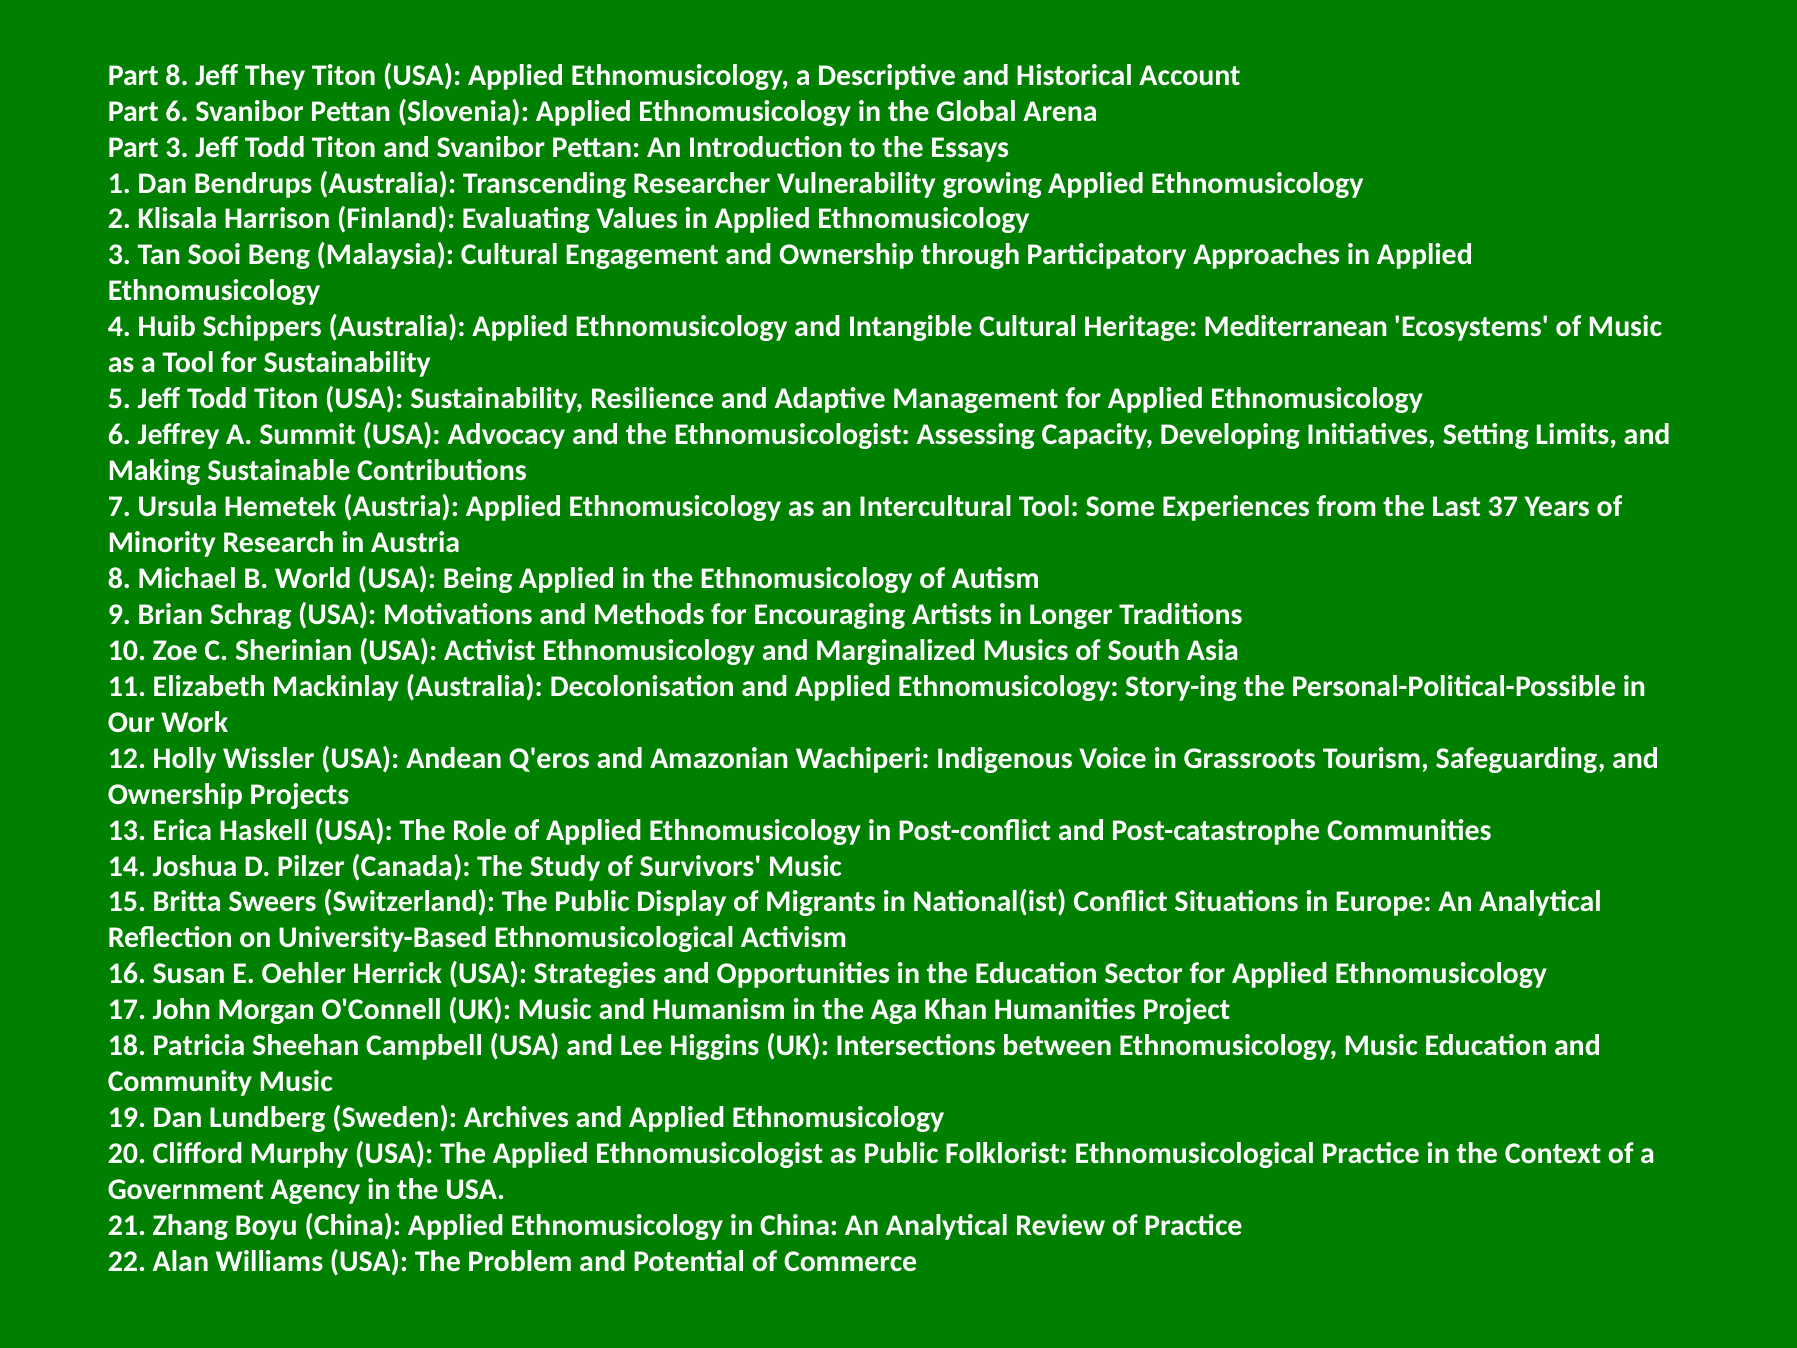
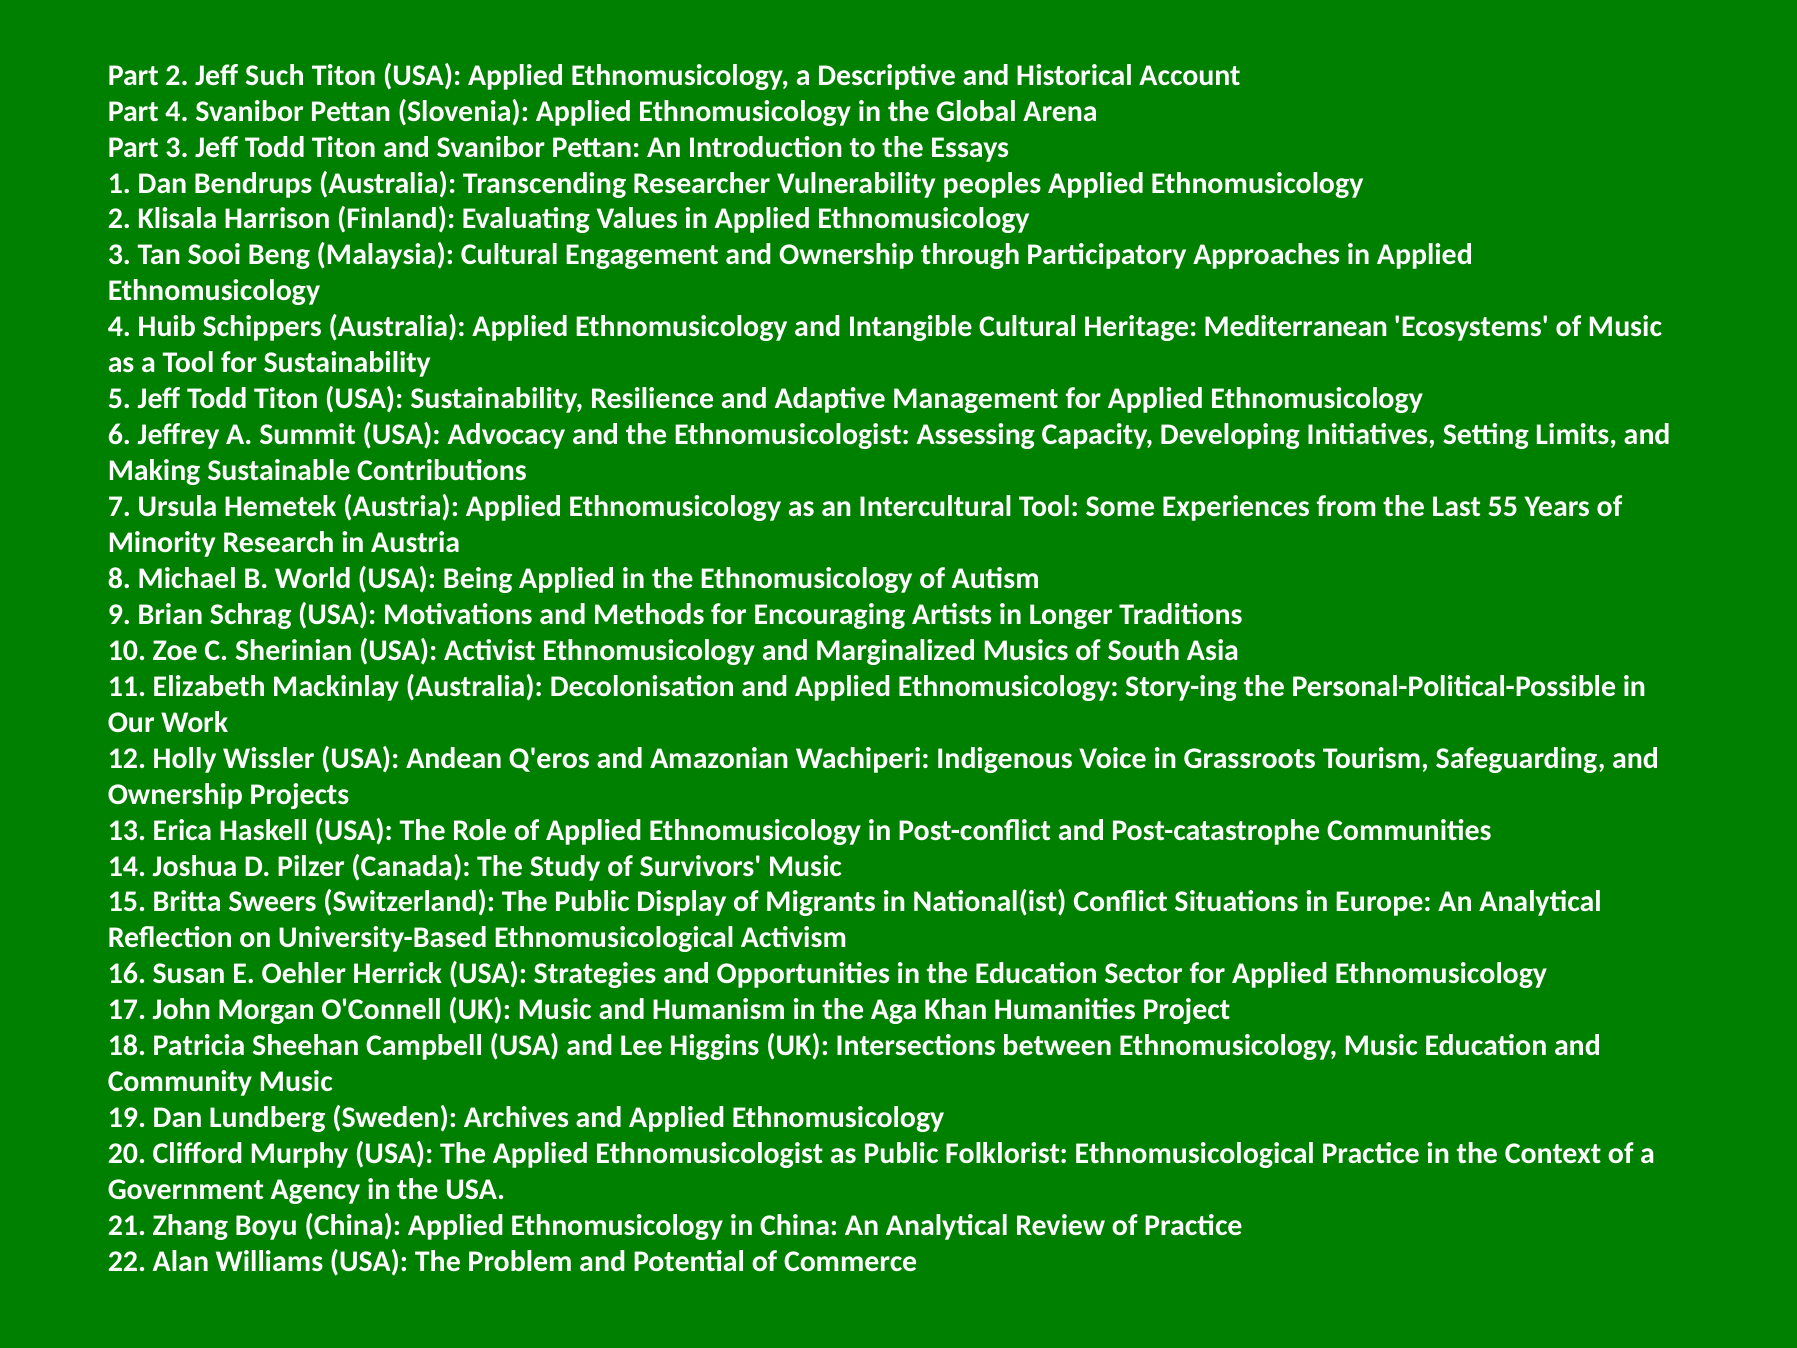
Part 8: 8 -> 2 (177, 75)
They: They -> Such (275, 75)
Part 6: 6 -> 4 (177, 111)
growing: growing -> peoples (992, 183)
37: 37 -> 55 (1503, 507)
